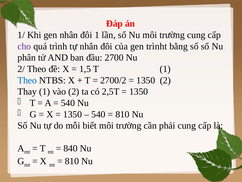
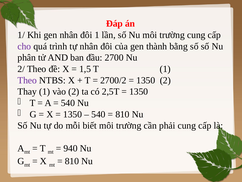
trìnht: trìnht -> thành (157, 46)
Theo colour: blue -> purple (27, 80)
840: 840 -> 940 (71, 148)
